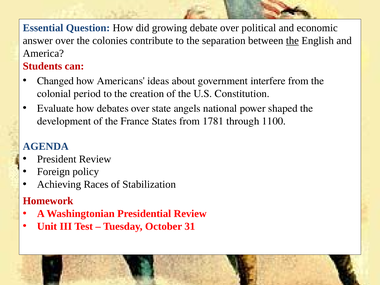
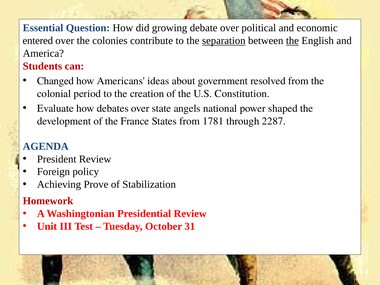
answer: answer -> entered (38, 41)
separation underline: none -> present (224, 41)
interfere: interfere -> resolved (268, 81)
1100: 1100 -> 2287 (274, 121)
Races: Races -> Prove (96, 184)
